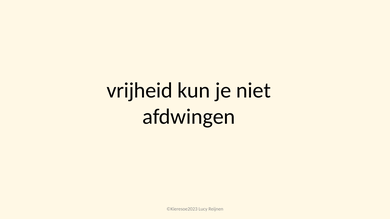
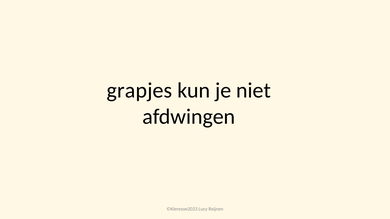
vrijheid: vrijheid -> grapjes (139, 90)
